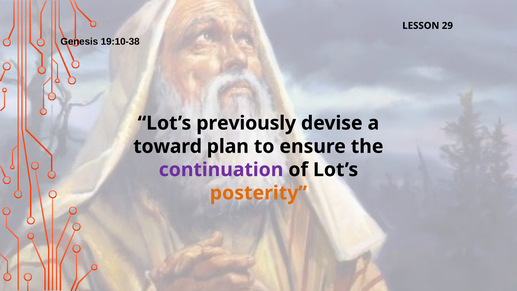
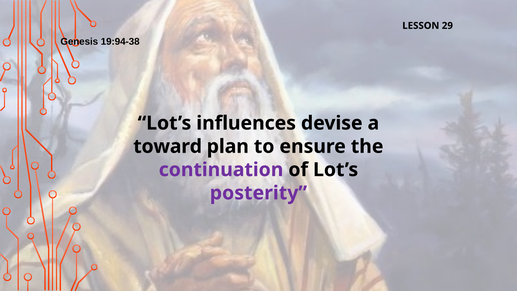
19:10-38: 19:10-38 -> 19:94-38 (120, 42)
previously: previously -> influences (246, 123)
posterity colour: orange -> purple (258, 193)
